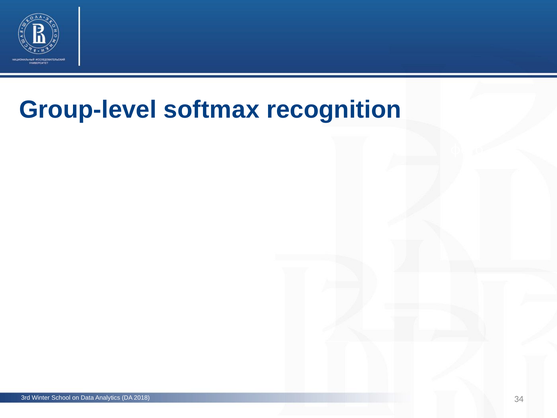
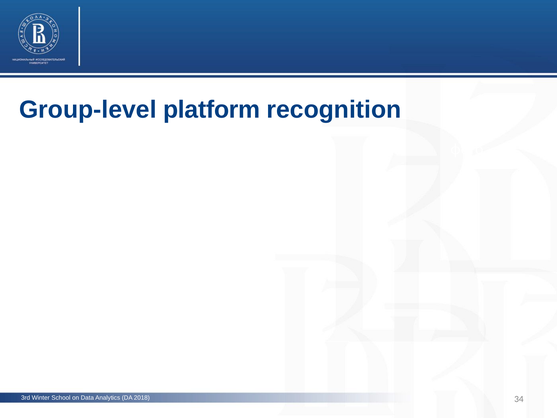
softmax: softmax -> platform (212, 110)
